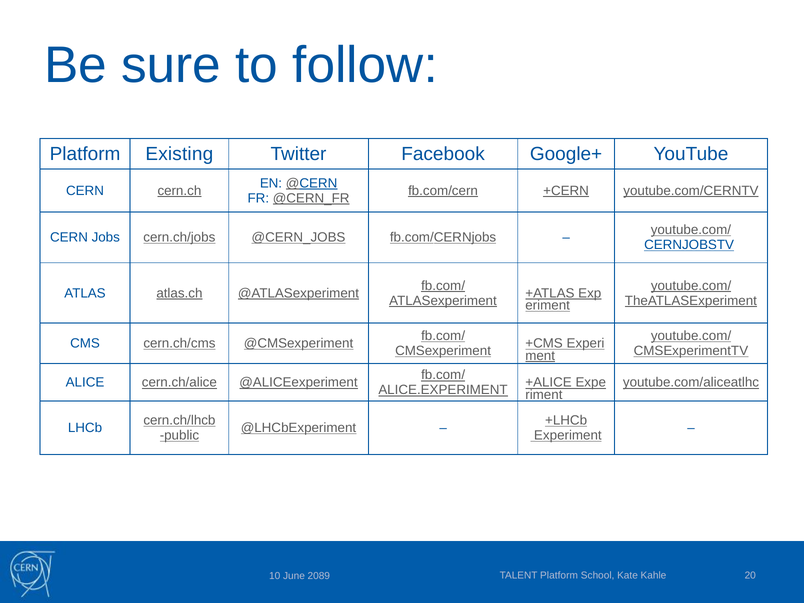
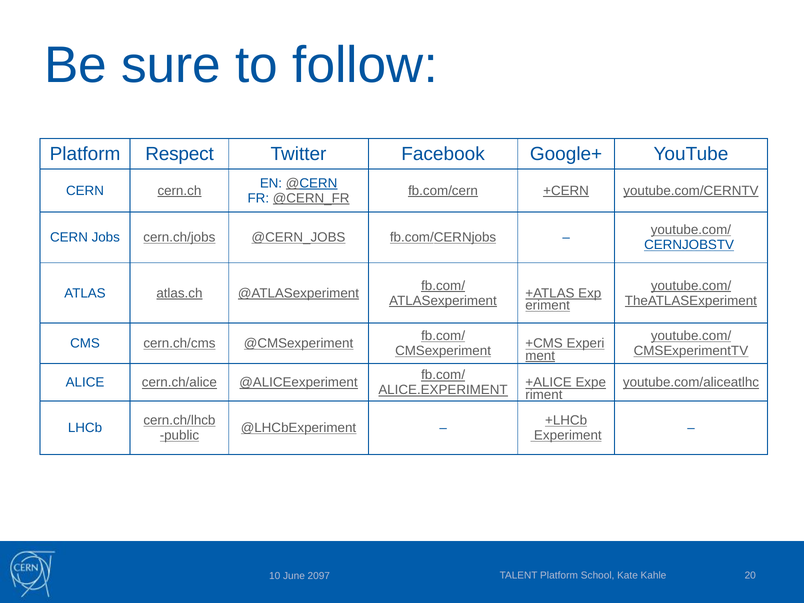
Existing: Existing -> Respect (180, 154)
2089: 2089 -> 2097 (319, 576)
